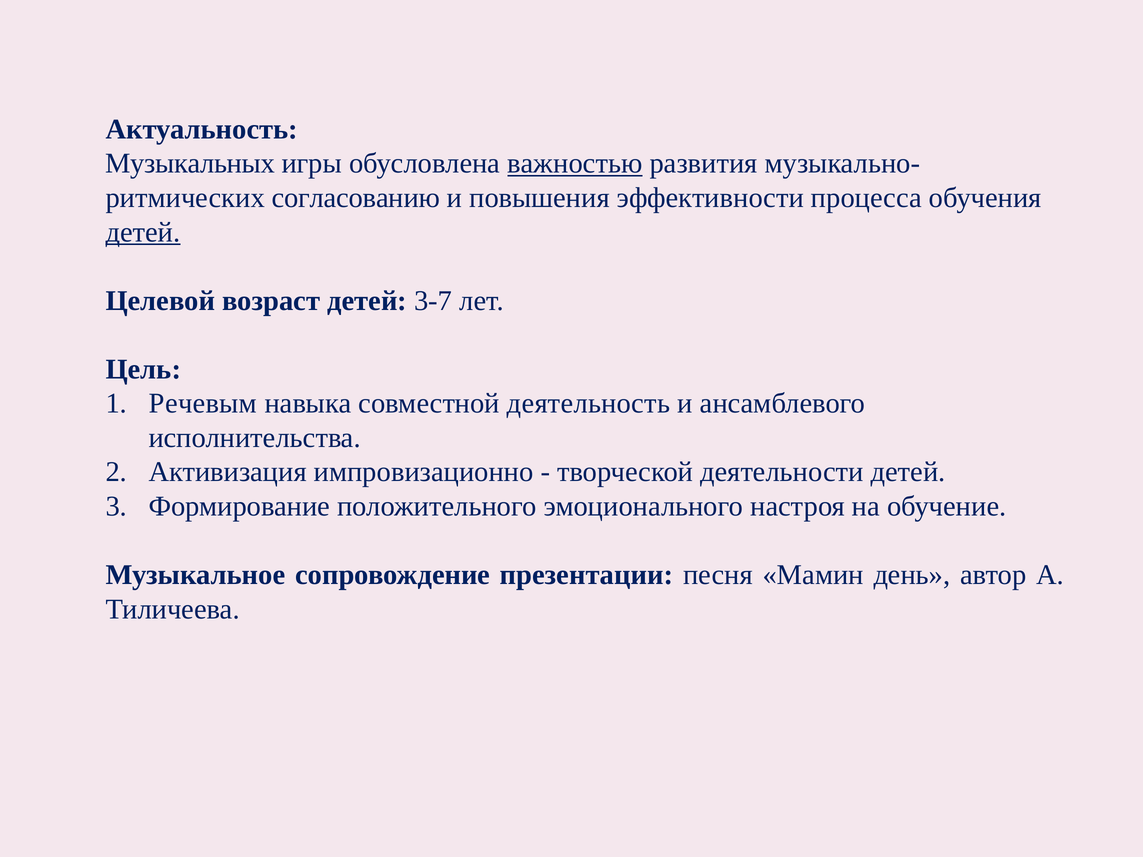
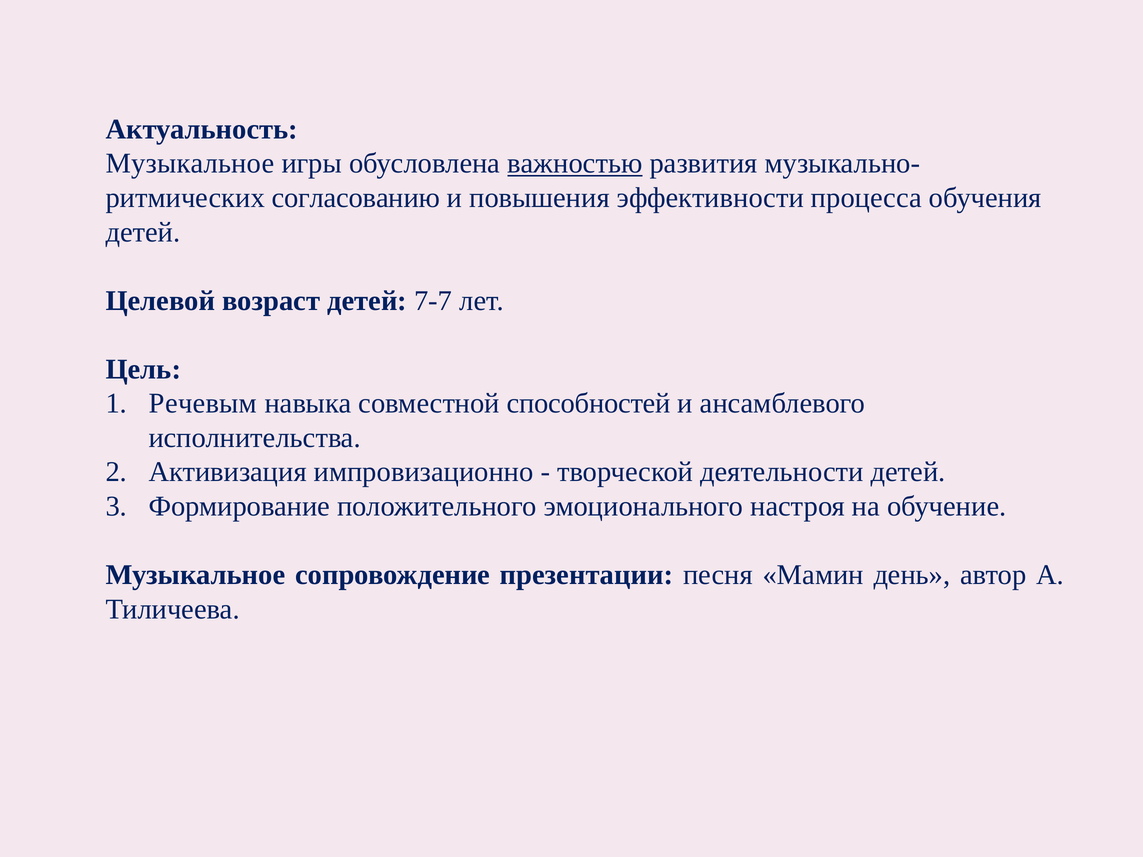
Музыкальных: Музыкальных -> Музыкальное (190, 164)
детей underline: present -> none (143, 232)
3-7: 3-7 -> 7-7 (433, 301)
деятельность: деятельность -> способностей (589, 404)
